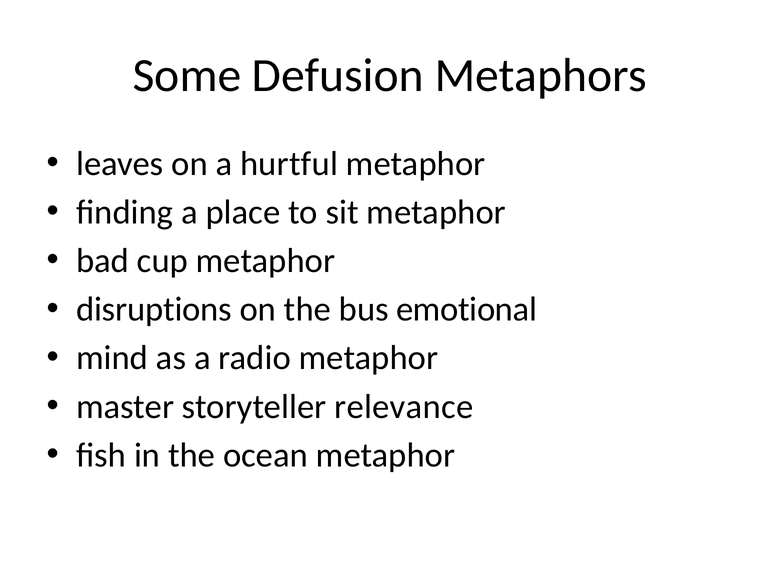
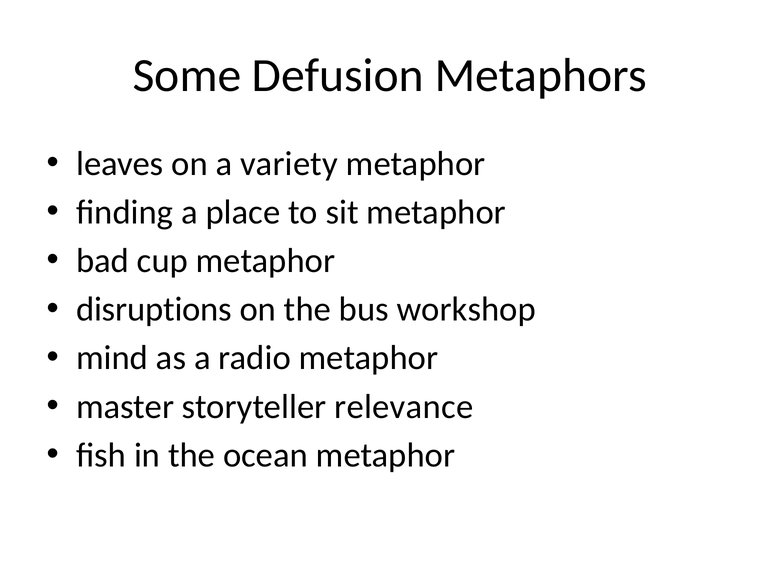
hurtful: hurtful -> variety (289, 164)
emotional: emotional -> workshop (466, 309)
